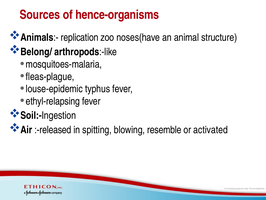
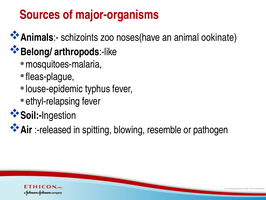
hence-organisms: hence-organisms -> major-organisms (117, 15)
replication: replication -> schizoints (80, 37)
structure: structure -> ookinate (219, 37)
activated: activated -> pathogen (211, 130)
